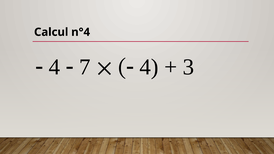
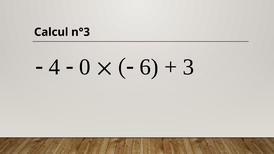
n°4: n°4 -> n°3 (81, 32)
7: 7 -> 0 (85, 67)
4: 4 -> 6 (149, 67)
